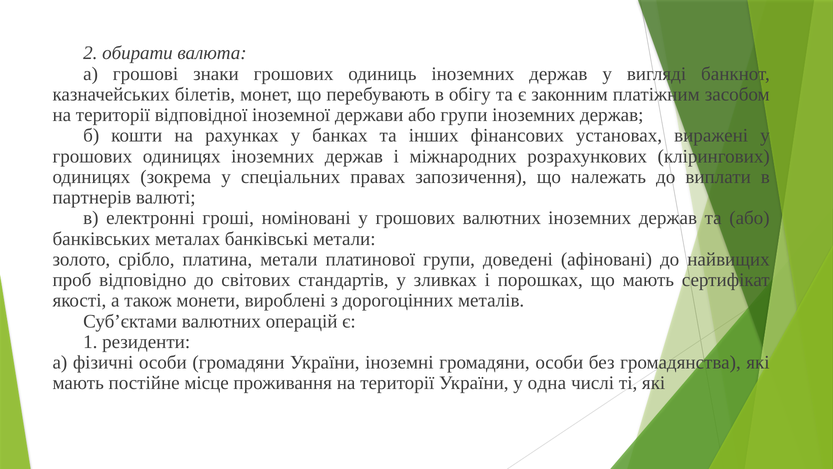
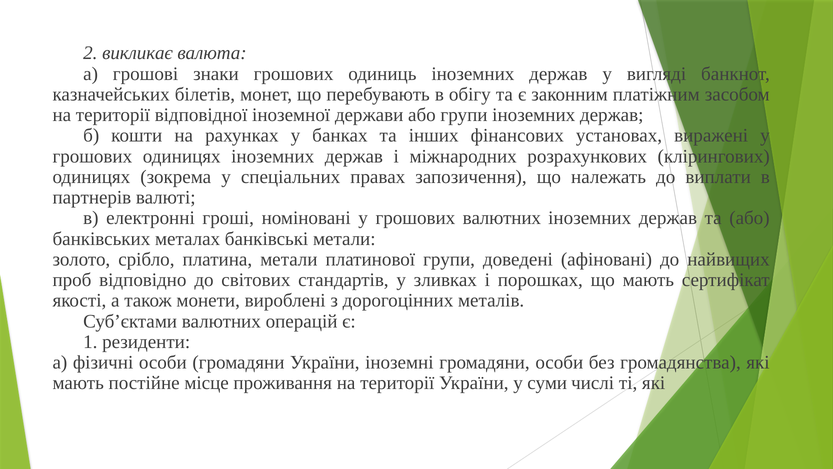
обирати: обирати -> викликає (138, 53)
одна: одна -> суми (547, 383)
